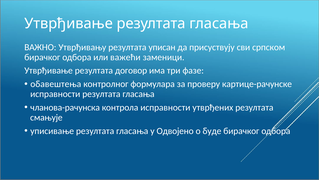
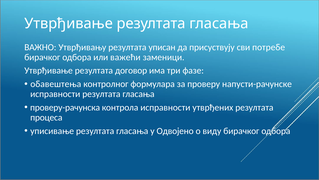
српском: српском -> потребе (269, 47)
картице-рачунске: картице-рачунске -> напусти-рачунске (257, 84)
чланова-рачунска: чланова-рачунска -> проверу-рачунска (65, 107)
смањује: смањује -> процеса (46, 117)
буде: буде -> виду (212, 131)
